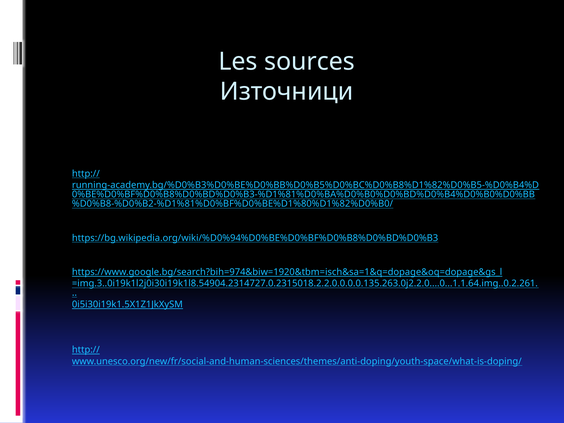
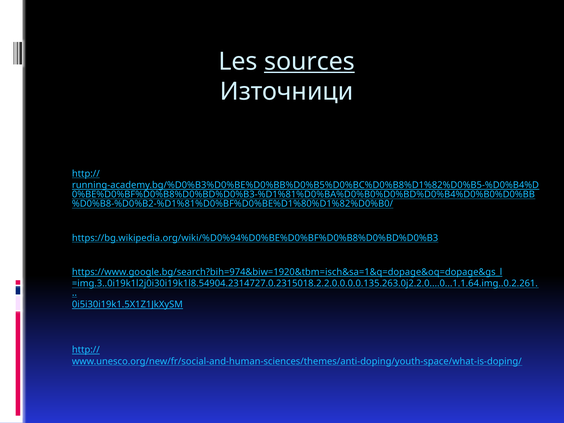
sources underline: none -> present (310, 62)
